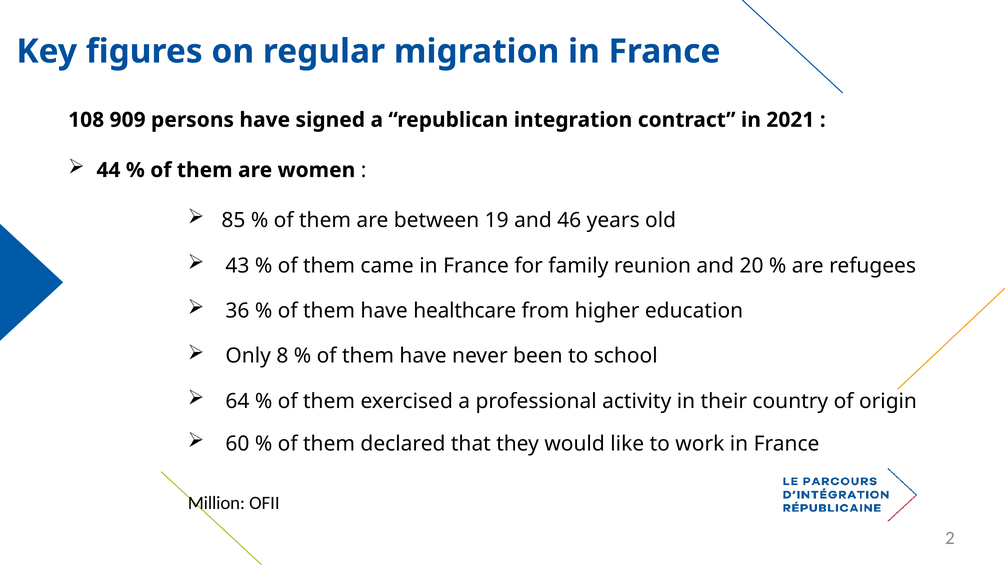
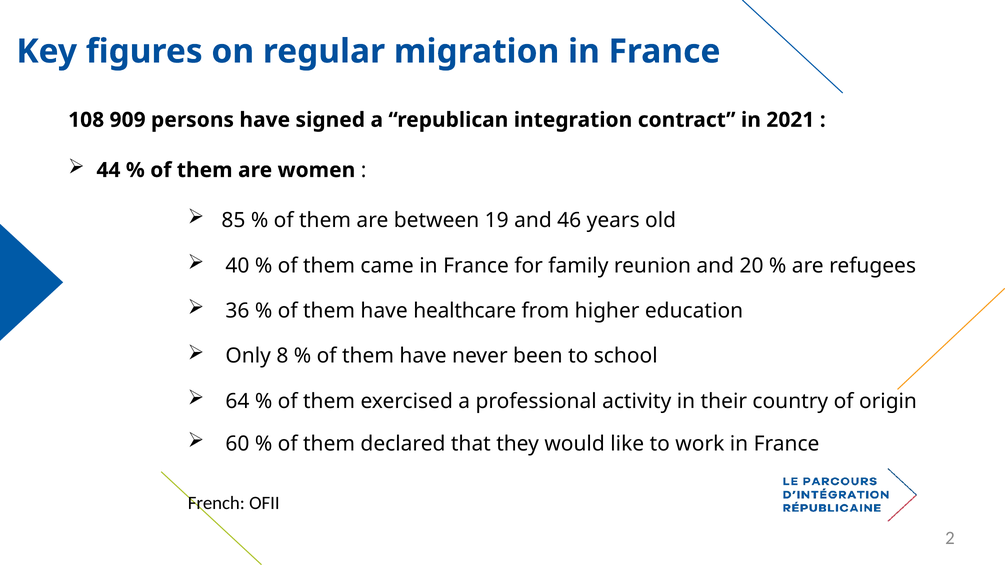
43: 43 -> 40 (237, 266)
Million: Million -> French (216, 503)
